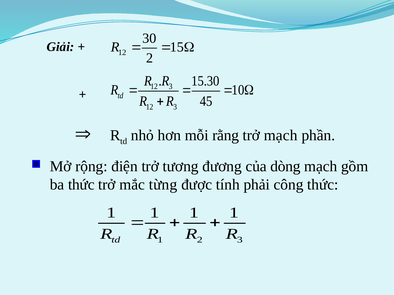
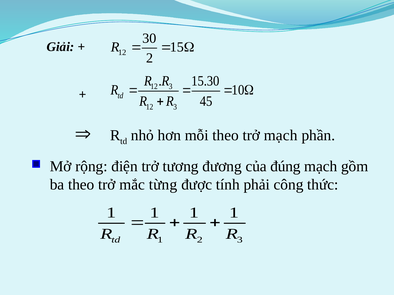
mỗi rằng: rằng -> theo (226, 135)
dòng: dòng -> đúng (286, 167)
ba thức: thức -> theo (81, 185)
